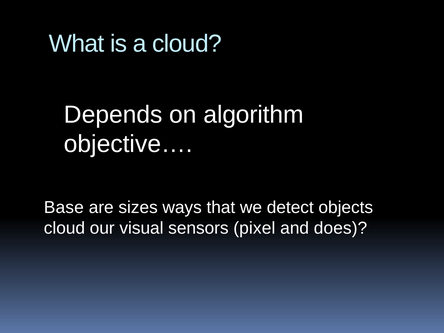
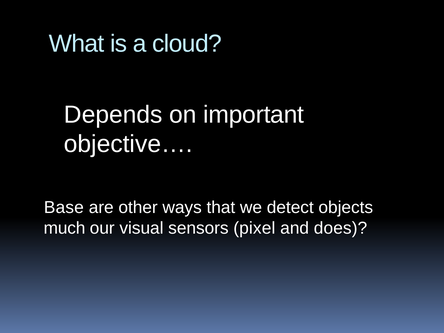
algorithm: algorithm -> important (254, 115)
sizes: sizes -> other (138, 207)
cloud: cloud -> much (65, 228)
